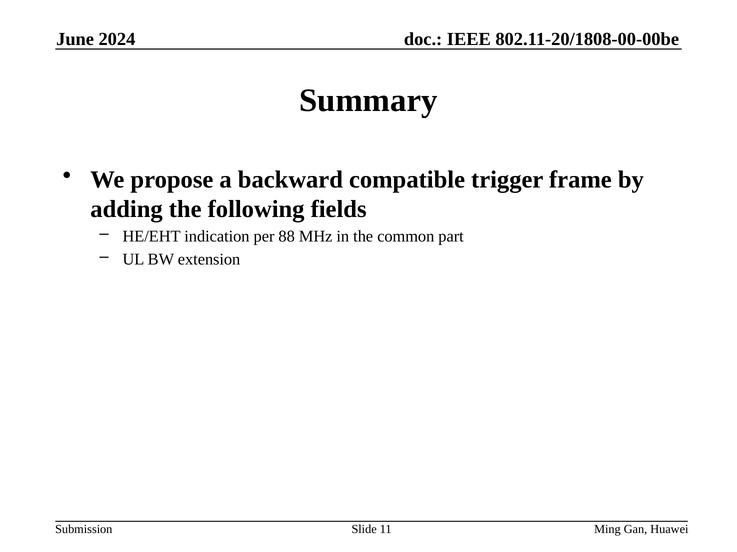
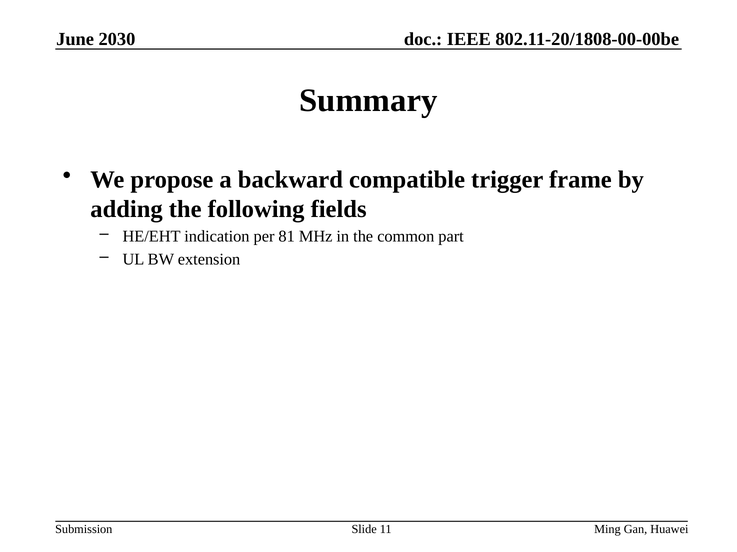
2024: 2024 -> 2030 (117, 39)
88: 88 -> 81 (287, 237)
